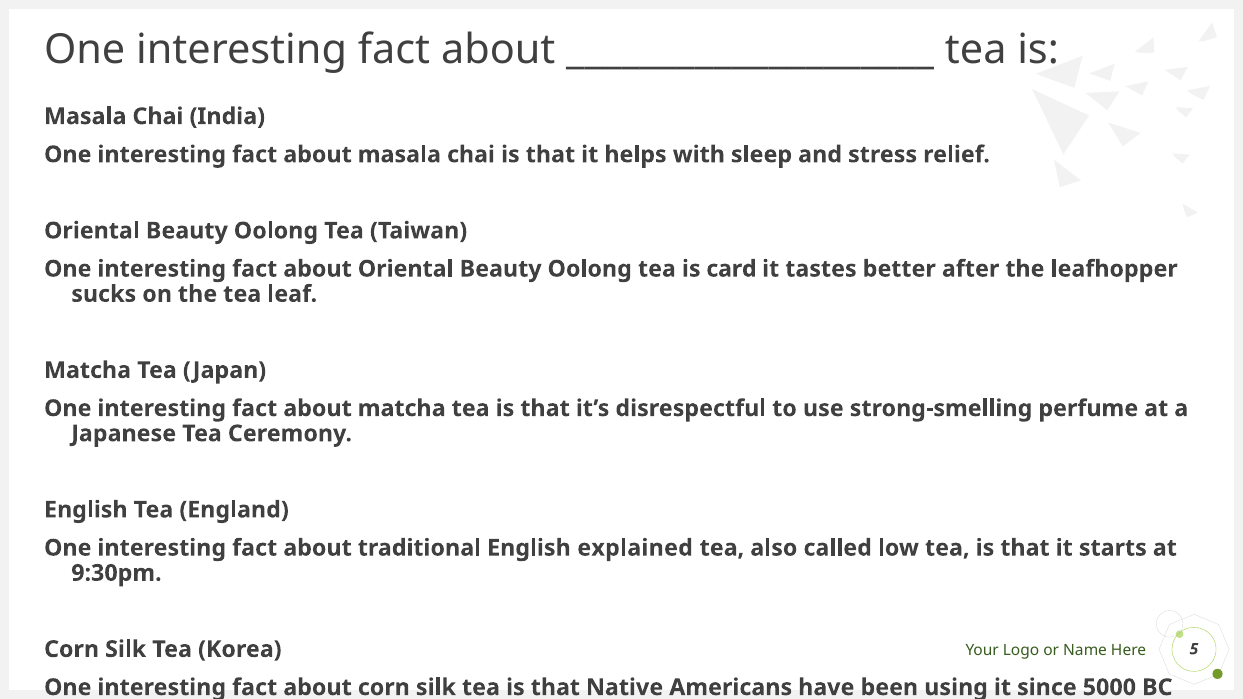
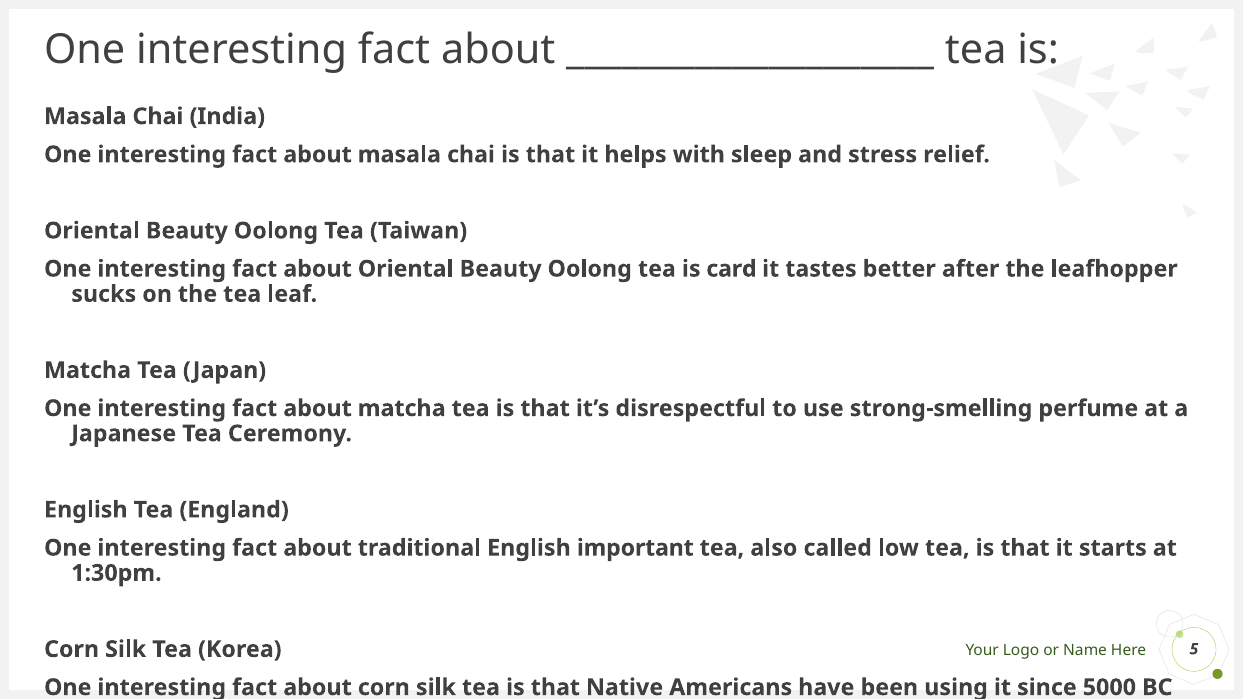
explained: explained -> important (635, 548)
9:30pm: 9:30pm -> 1:30pm (116, 573)
